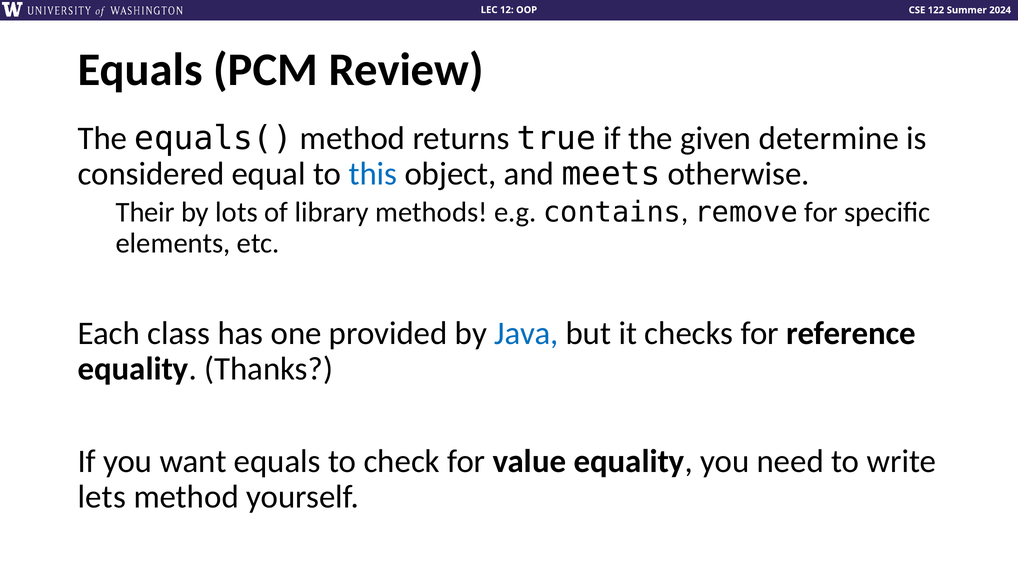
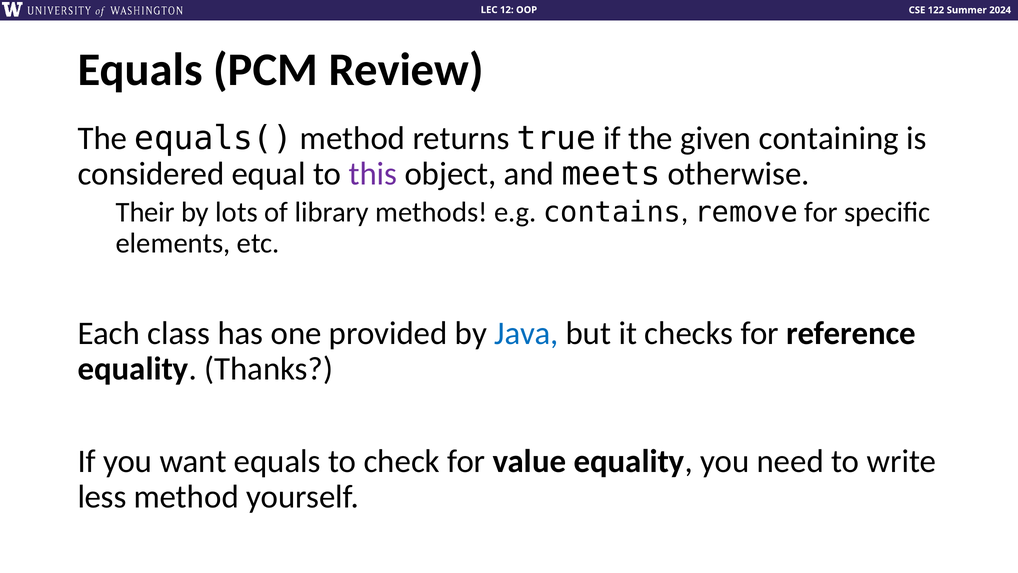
determine: determine -> containing (829, 138)
this colour: blue -> purple (373, 174)
lets: lets -> less (102, 496)
